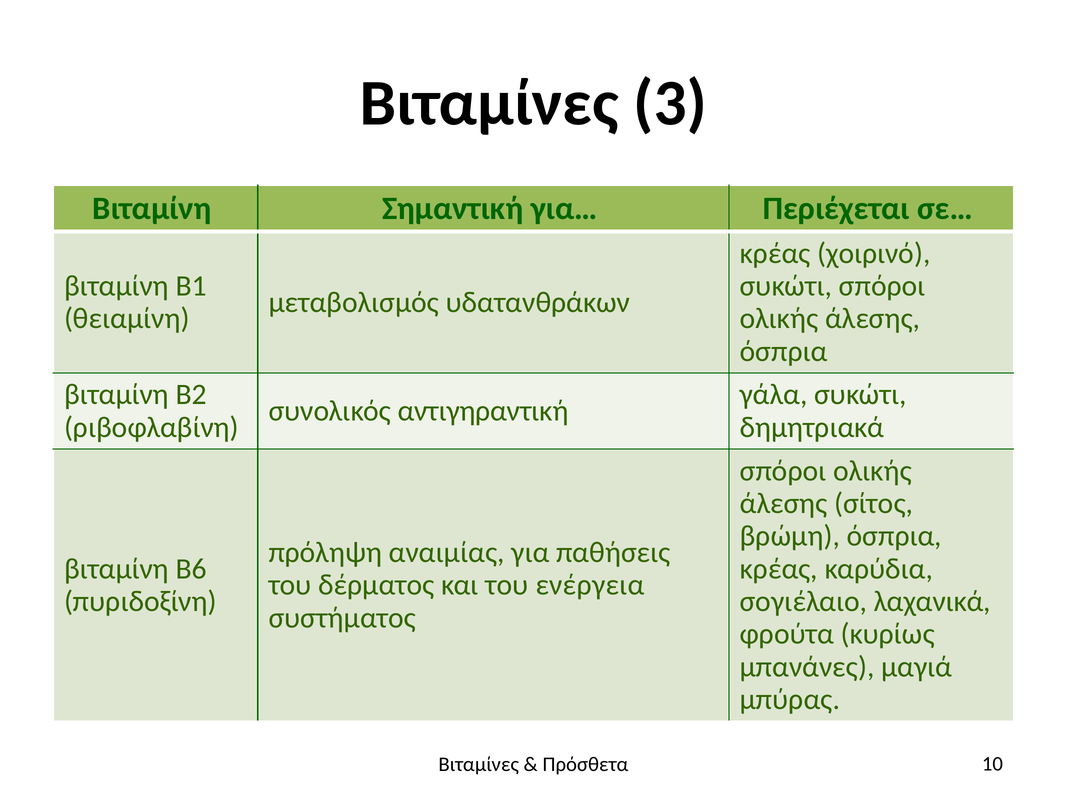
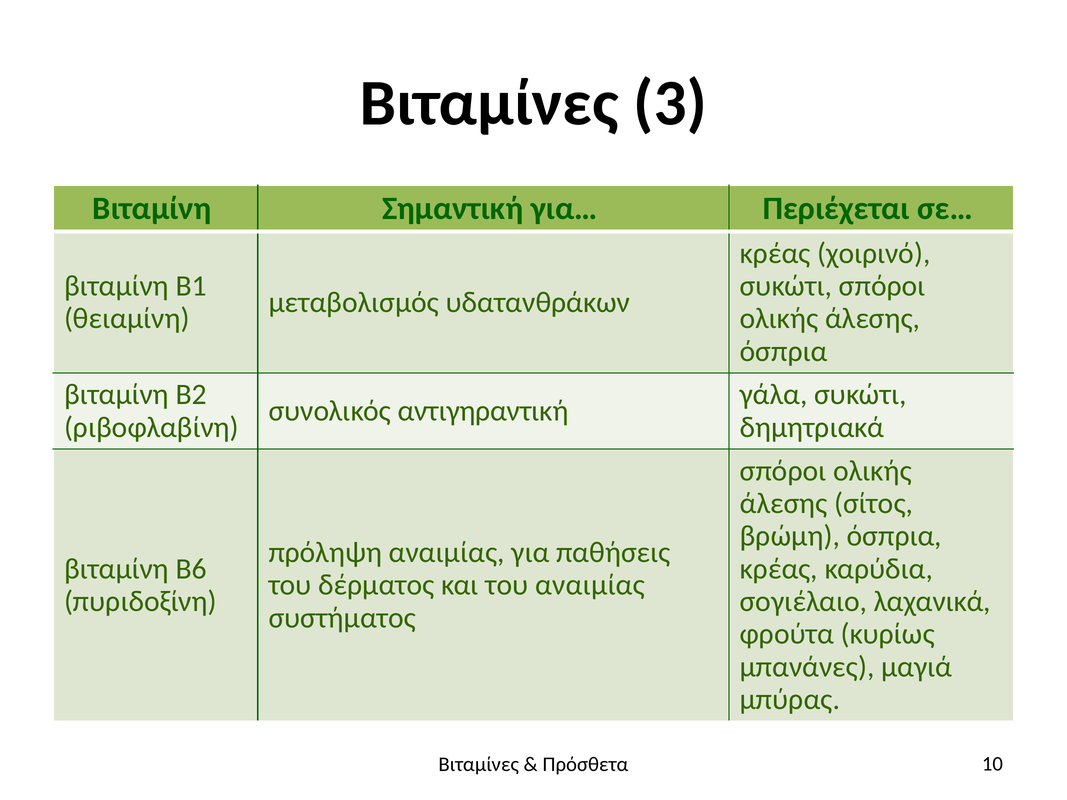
του ενέργεια: ενέργεια -> αναιμίας (590, 585)
